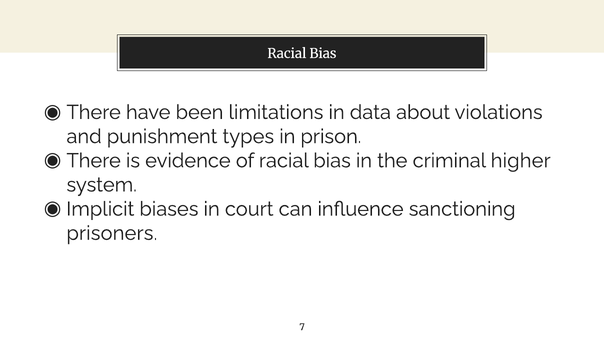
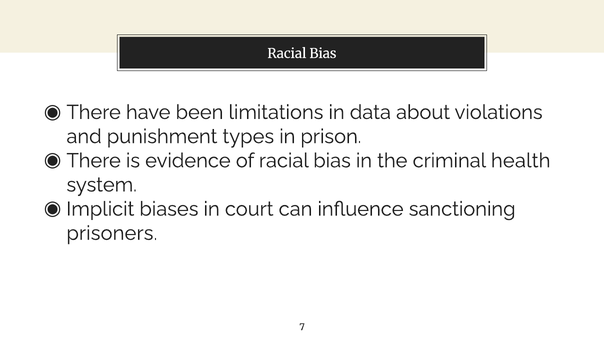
higher: higher -> health (521, 161)
